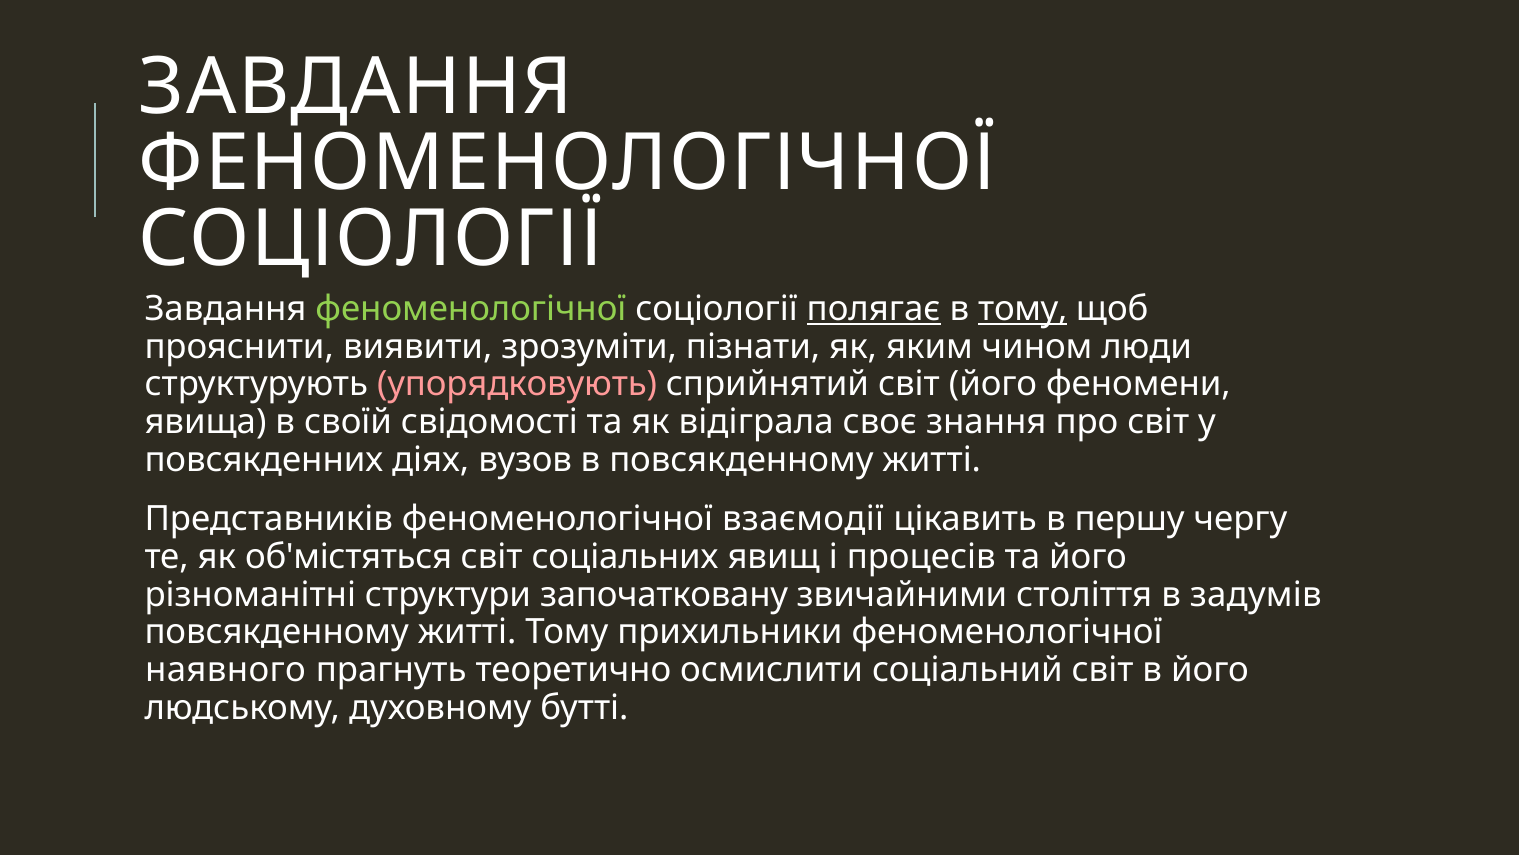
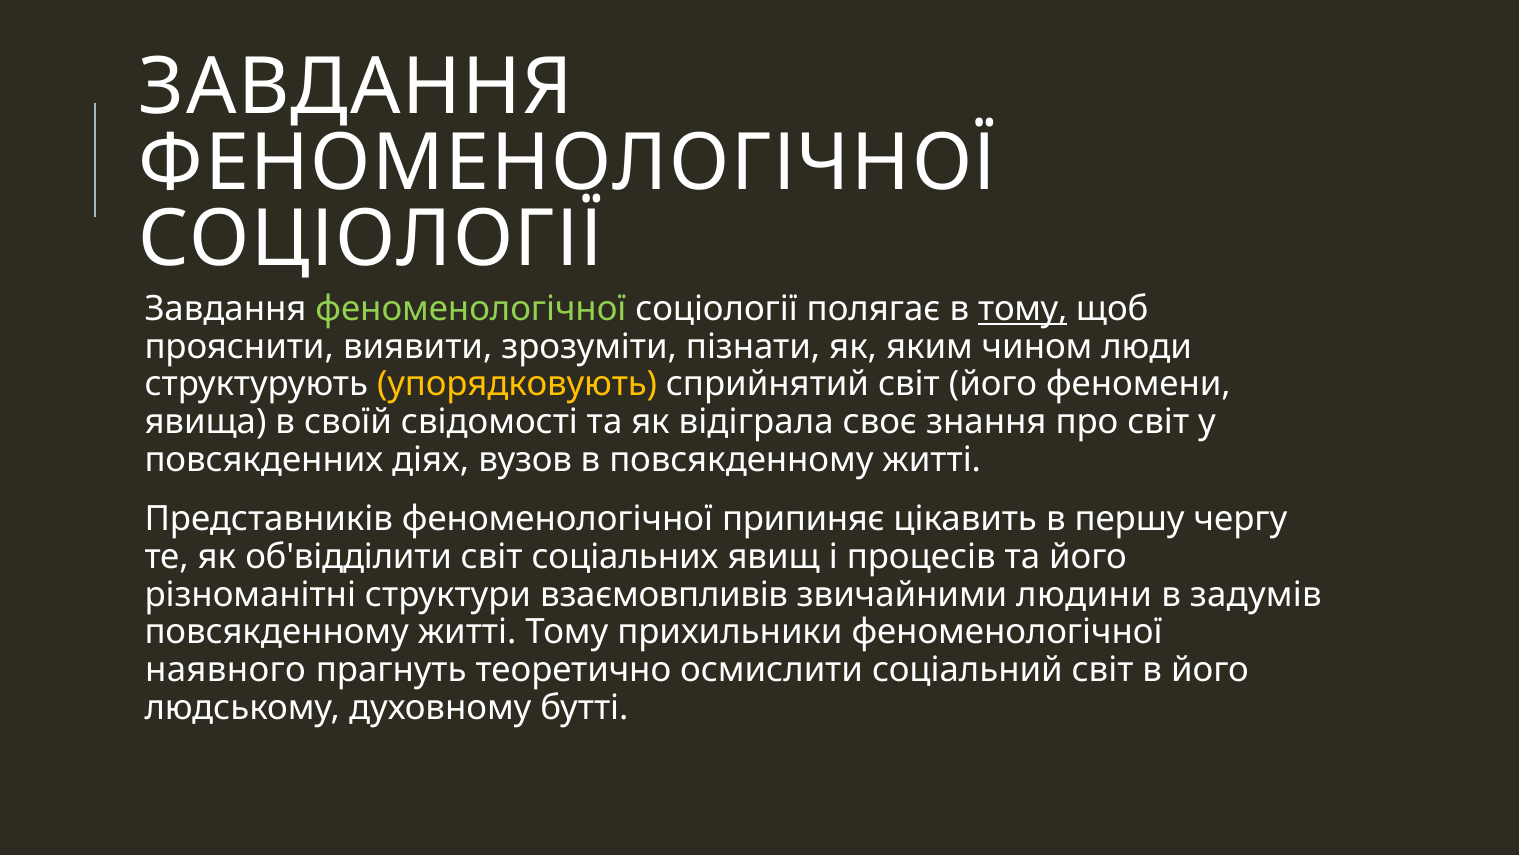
полягає underline: present -> none (874, 309)
упорядковують colour: pink -> yellow (517, 384)
взаємодії: взаємодії -> припиняє (803, 519)
об'містяться: об'містяться -> об'відділити (349, 557)
започатковану: започатковану -> взаємовпливів (664, 594)
століття: століття -> людини (1084, 594)
